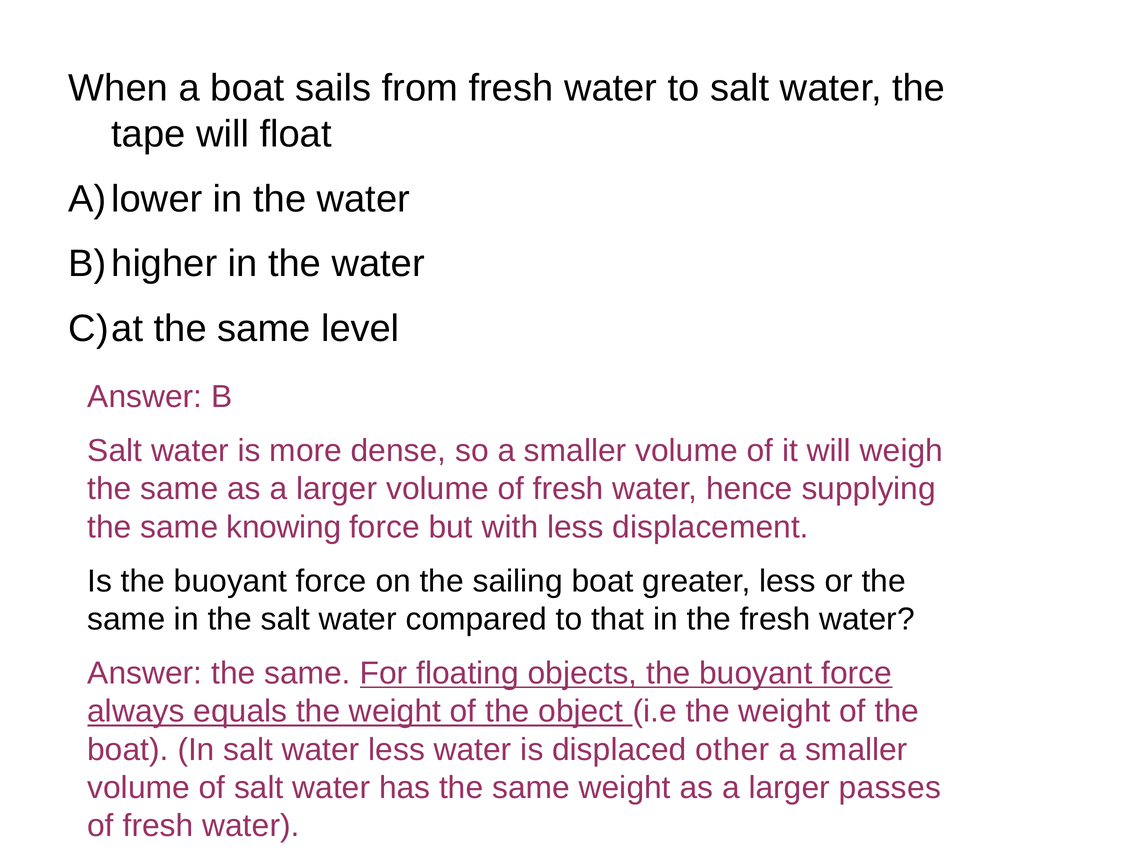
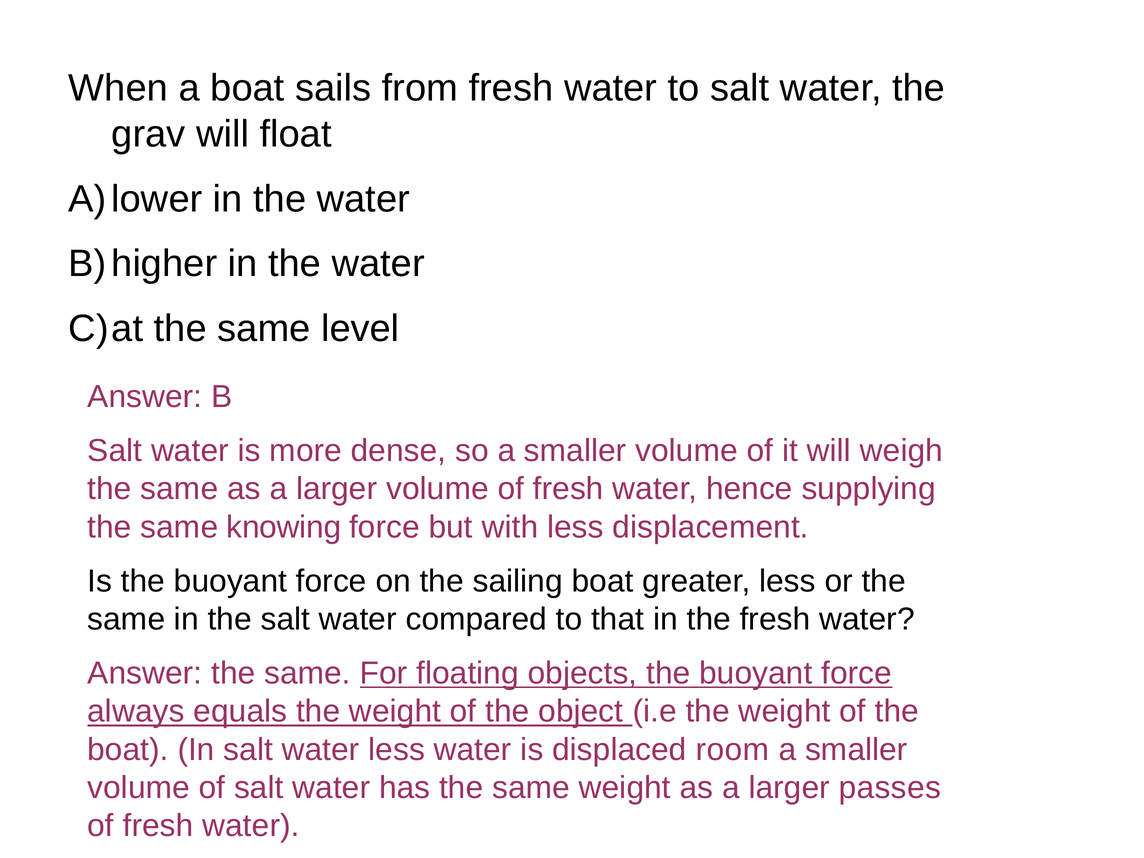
tape: tape -> grav (148, 134)
other: other -> room (732, 750)
